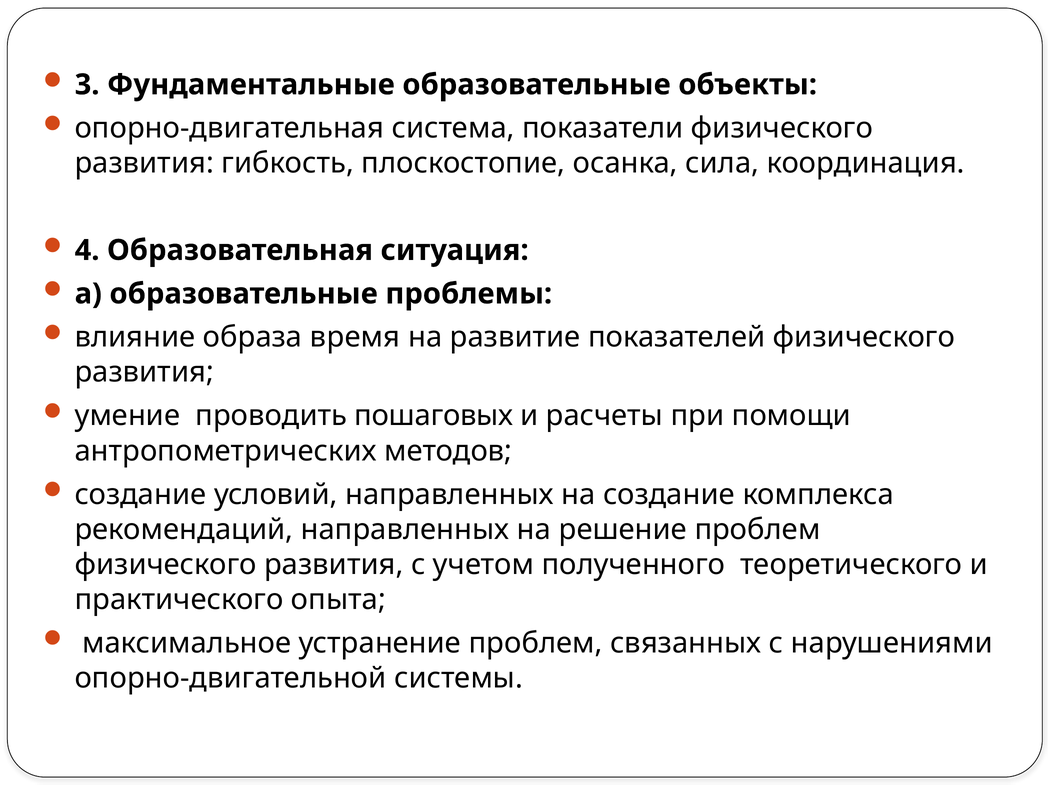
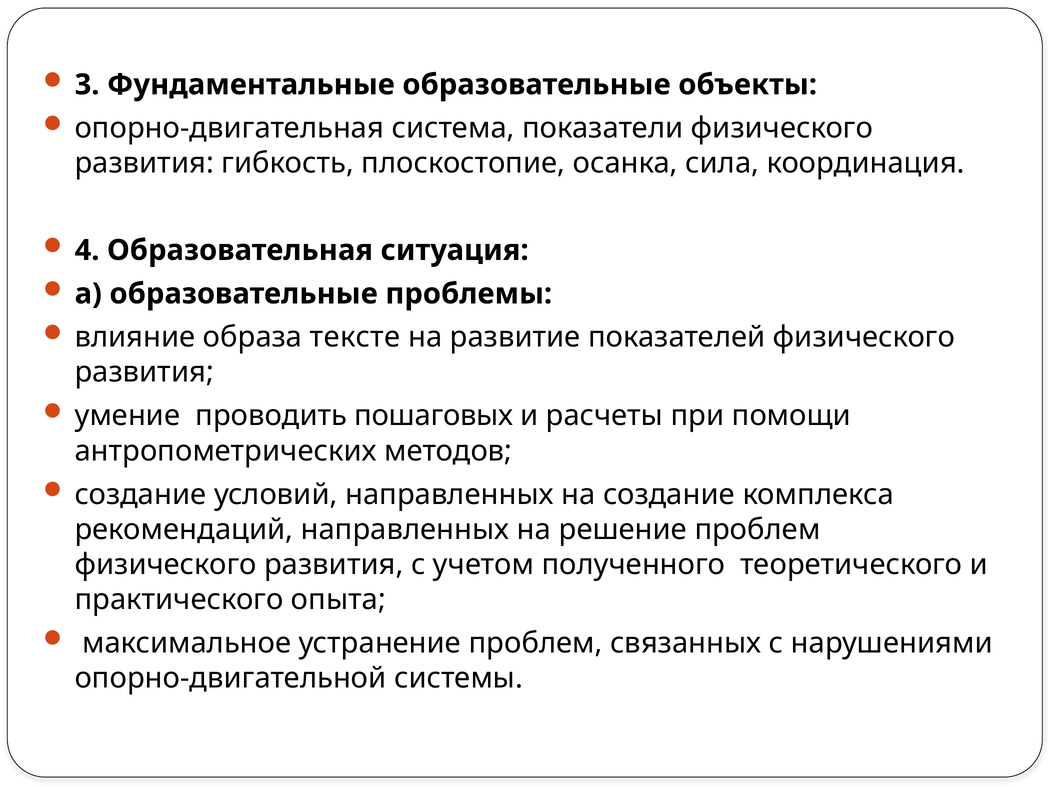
время: время -> тексте (355, 337)
